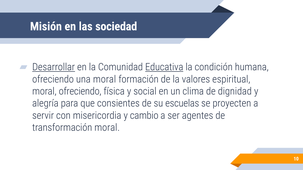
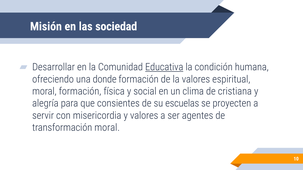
Desarrollar underline: present -> none (54, 67)
una moral: moral -> donde (105, 79)
moral ofreciendo: ofreciendo -> formación (80, 92)
dignidad: dignidad -> cristiana (235, 92)
y cambio: cambio -> valores (144, 116)
